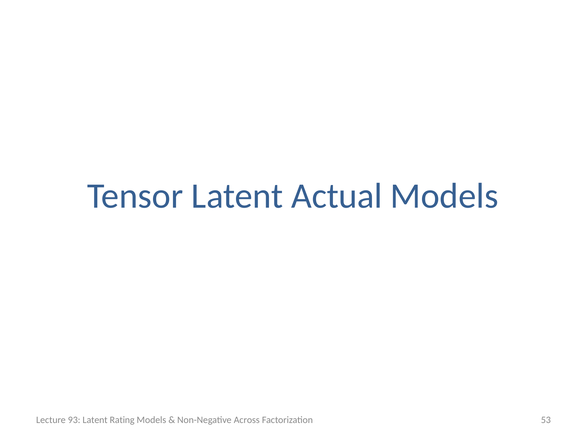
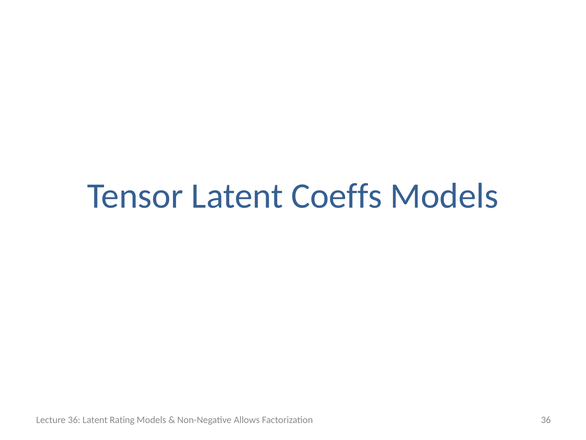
Actual: Actual -> Coeffs (337, 196)
Lecture 93: 93 -> 36 (74, 420)
Across: Across -> Allows (247, 420)
Factorization 53: 53 -> 36 (546, 420)
